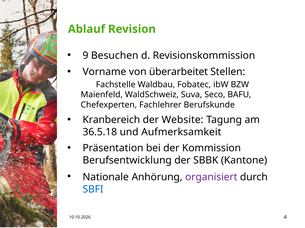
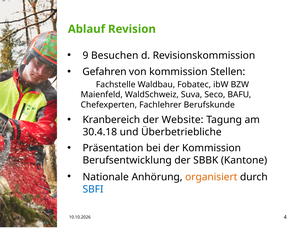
Vorname: Vorname -> Gefahren (104, 72)
von überarbeitet: überarbeitet -> kommission (178, 72)
36.5.18: 36.5.18 -> 30.4.18 (100, 132)
Aufmerksamkeit: Aufmerksamkeit -> Überbetriebliche (181, 132)
organisiert colour: purple -> orange (211, 178)
